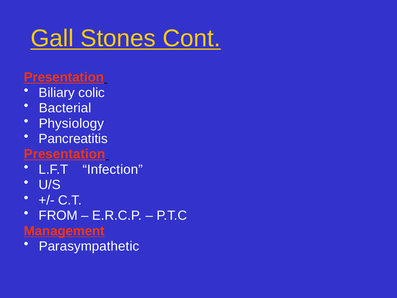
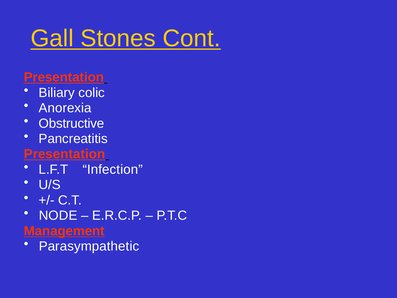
Bacterial: Bacterial -> Anorexia (65, 108)
Physiology: Physiology -> Obstructive (71, 123)
FROM: FROM -> NODE (58, 215)
